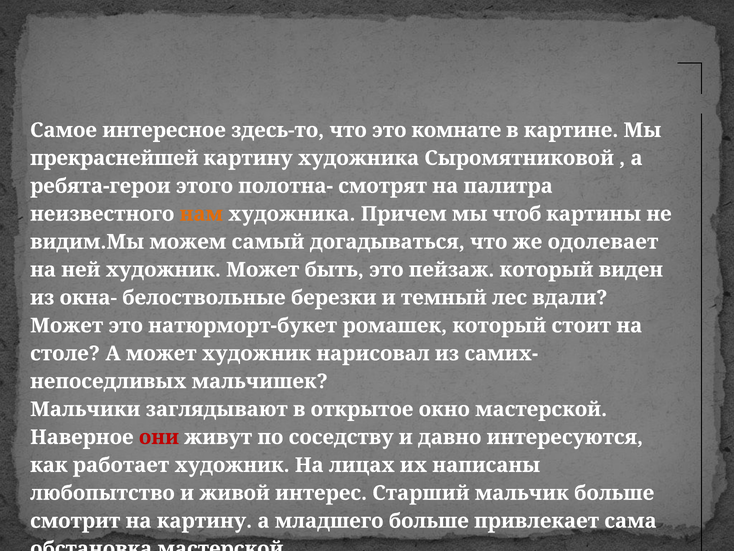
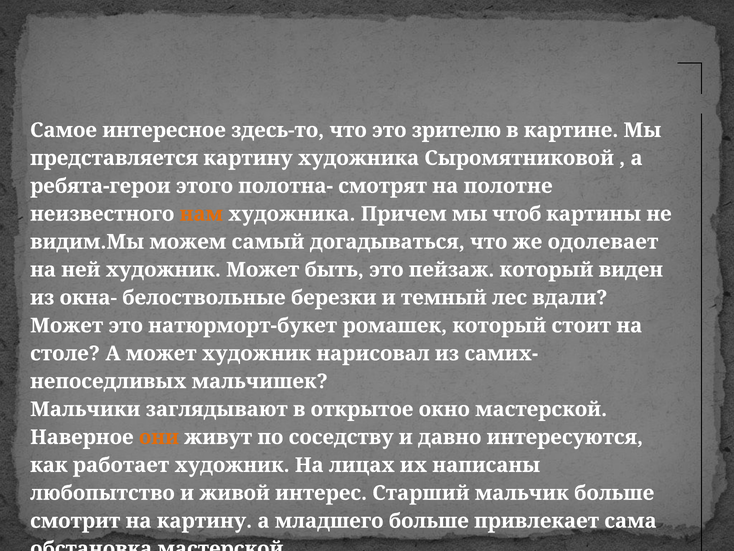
комнате: комнате -> зрителю (456, 130)
прекраснейшей: прекраснейшей -> представляется (114, 158)
палитра: палитра -> полотне (508, 186)
они colour: red -> orange (159, 437)
